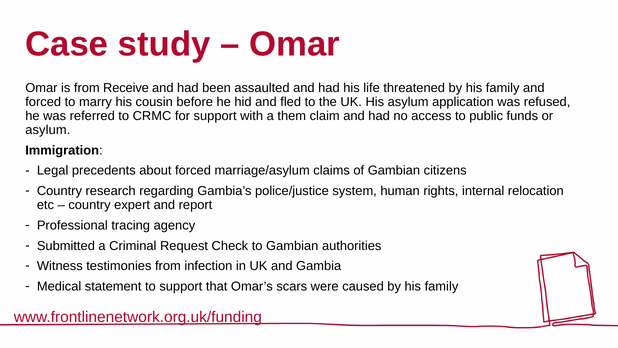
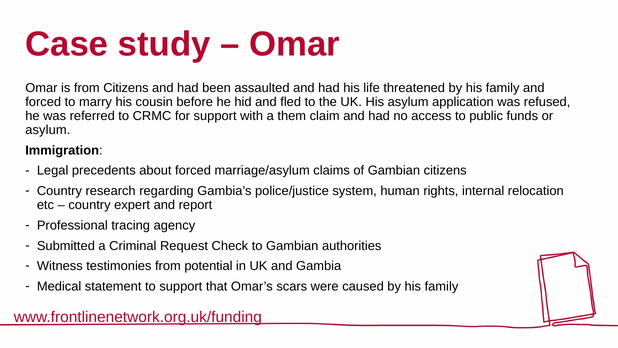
from Receive: Receive -> Citizens (126, 88)
infection: infection -> potential (208, 266)
